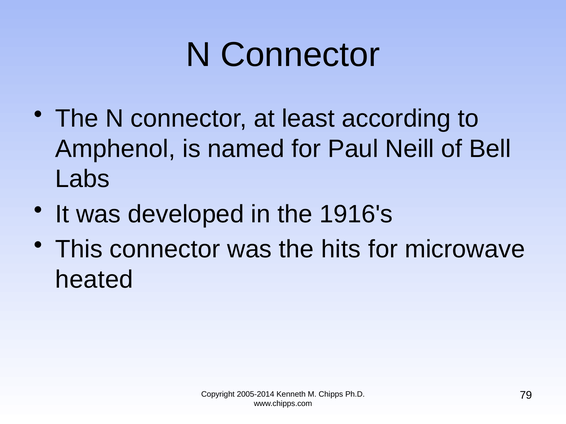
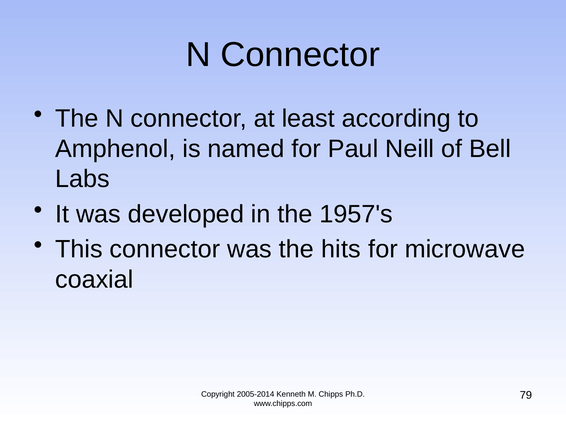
1916's: 1916's -> 1957's (356, 214)
heated: heated -> coaxial (94, 280)
